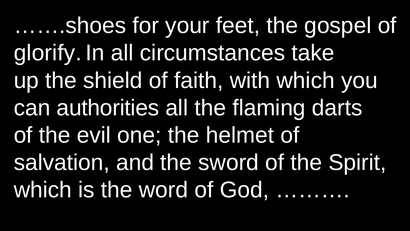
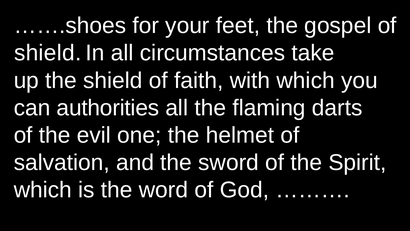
glorify: glorify -> shield (48, 53)
